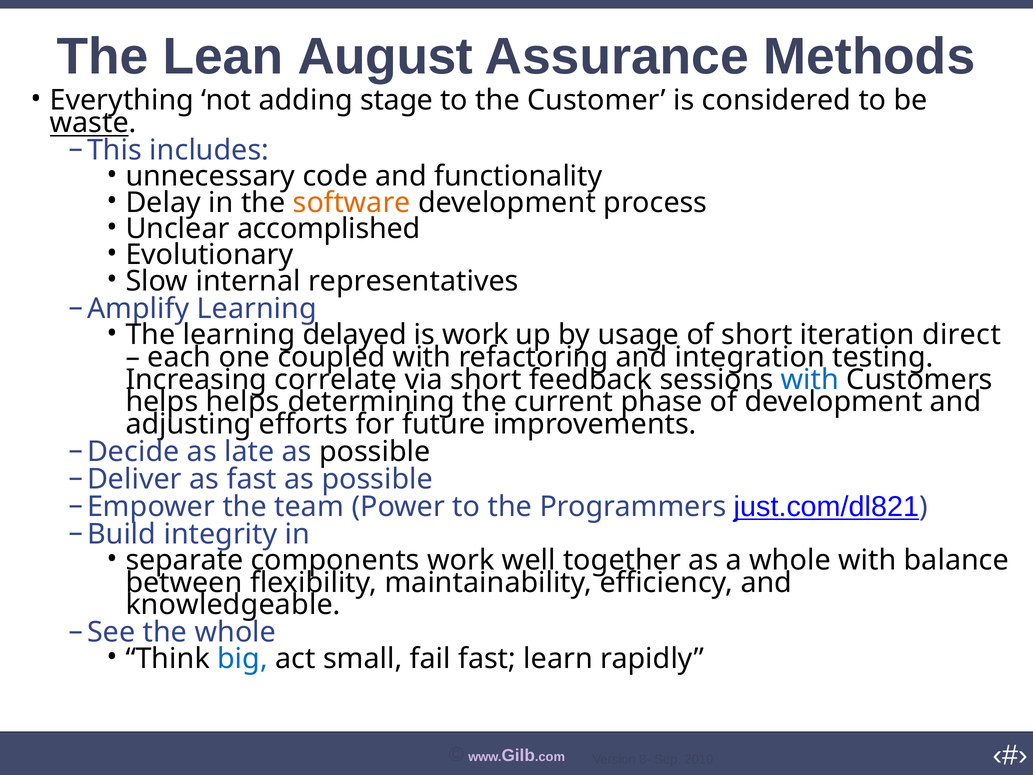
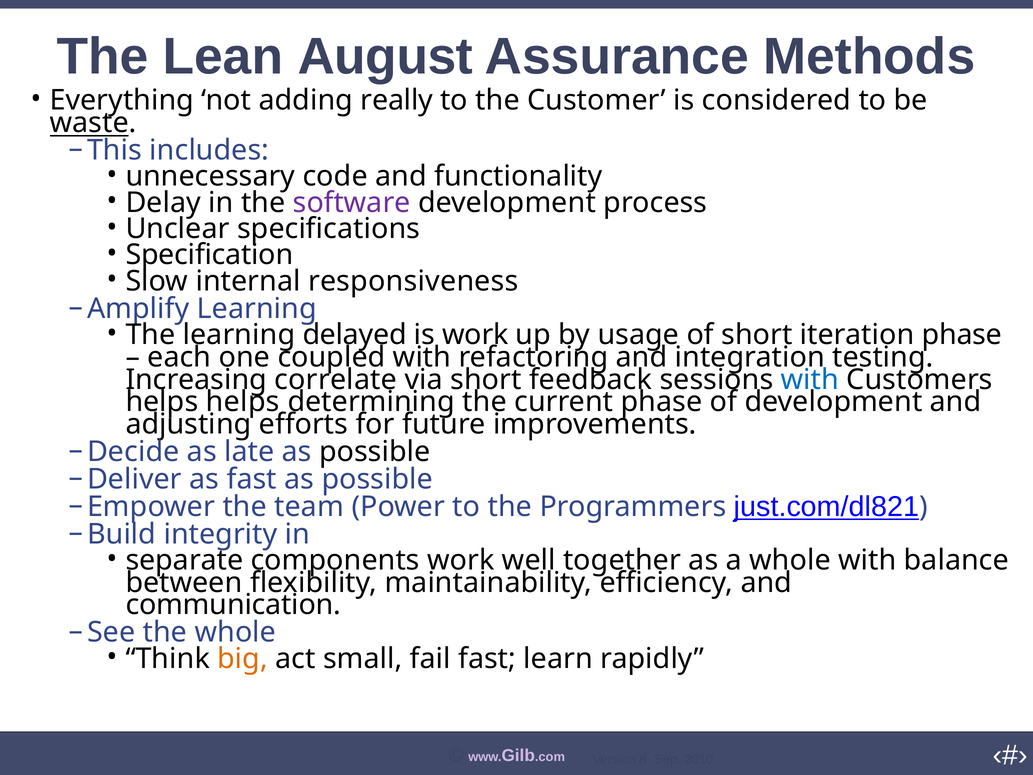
stage: stage -> really (397, 100)
software colour: orange -> purple (352, 203)
accomplished: accomplished -> specifications (329, 229)
Evolutionary: Evolutionary -> Specification (209, 255)
representatives: representatives -> responsiveness (413, 281)
iteration direct: direct -> phase (962, 335)
knowledgeable: knowledgeable -> communication (233, 605)
big colour: blue -> orange (243, 658)
